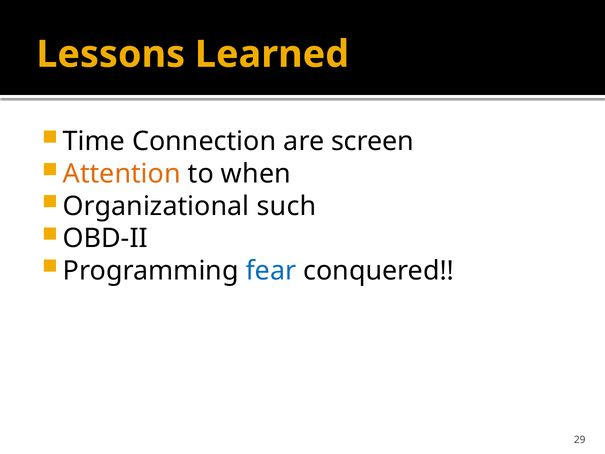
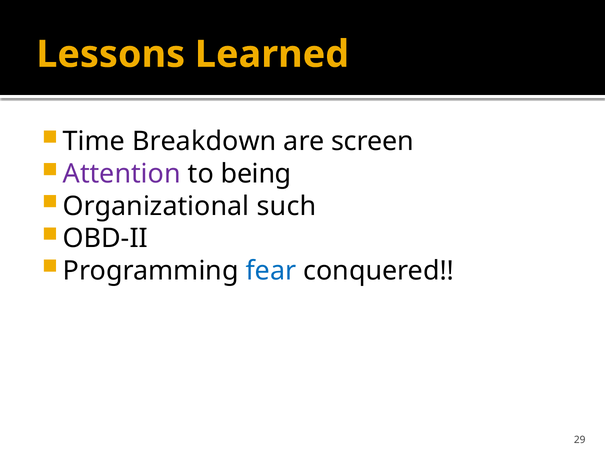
Connection: Connection -> Breakdown (204, 142)
Attention colour: orange -> purple (122, 174)
when: when -> being (256, 174)
